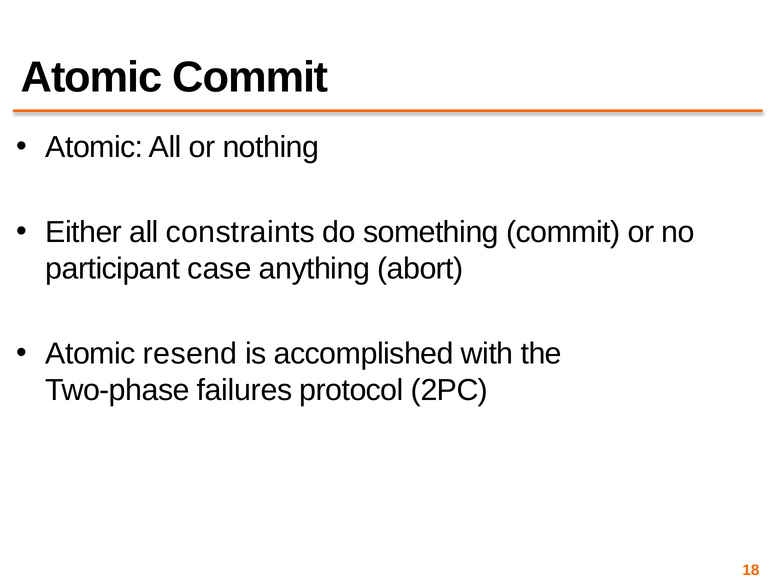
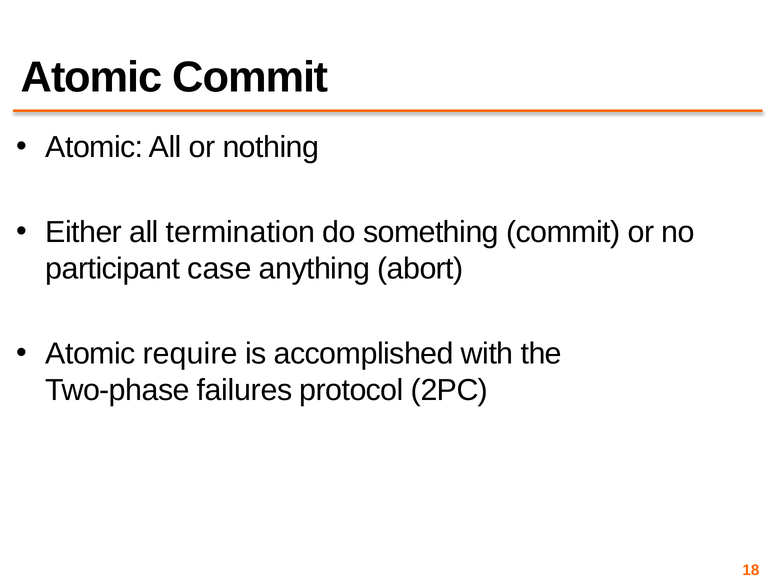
constraints: constraints -> termination (241, 233)
resend: resend -> require (190, 354)
